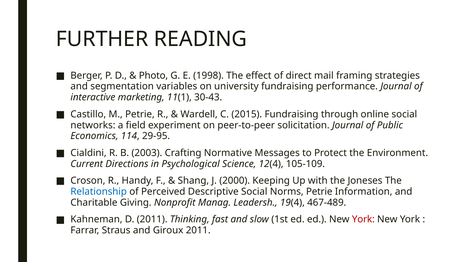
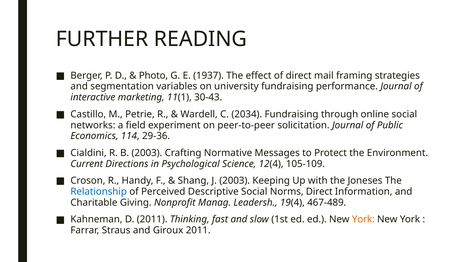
1998: 1998 -> 1937 (208, 75)
2015: 2015 -> 2034 (247, 114)
29-95: 29-95 -> 29-36 (156, 136)
J 2000: 2000 -> 2003 (235, 180)
Norms Petrie: Petrie -> Direct (319, 191)
York colour: red -> orange (363, 219)
